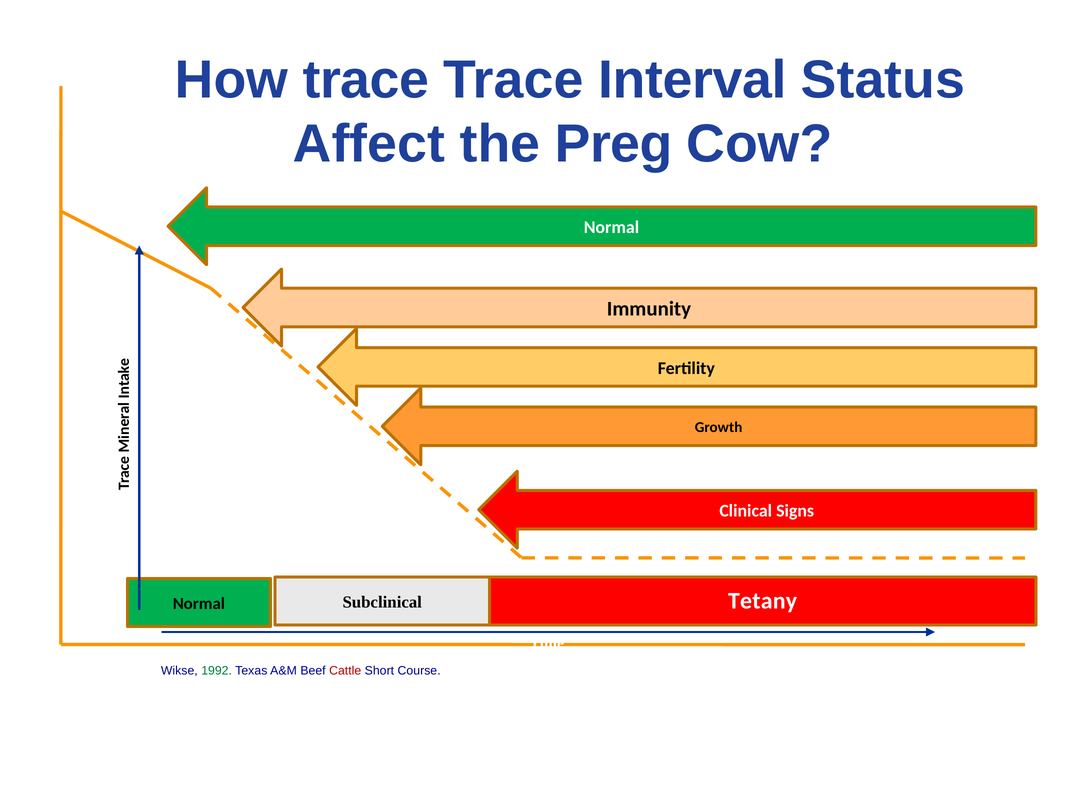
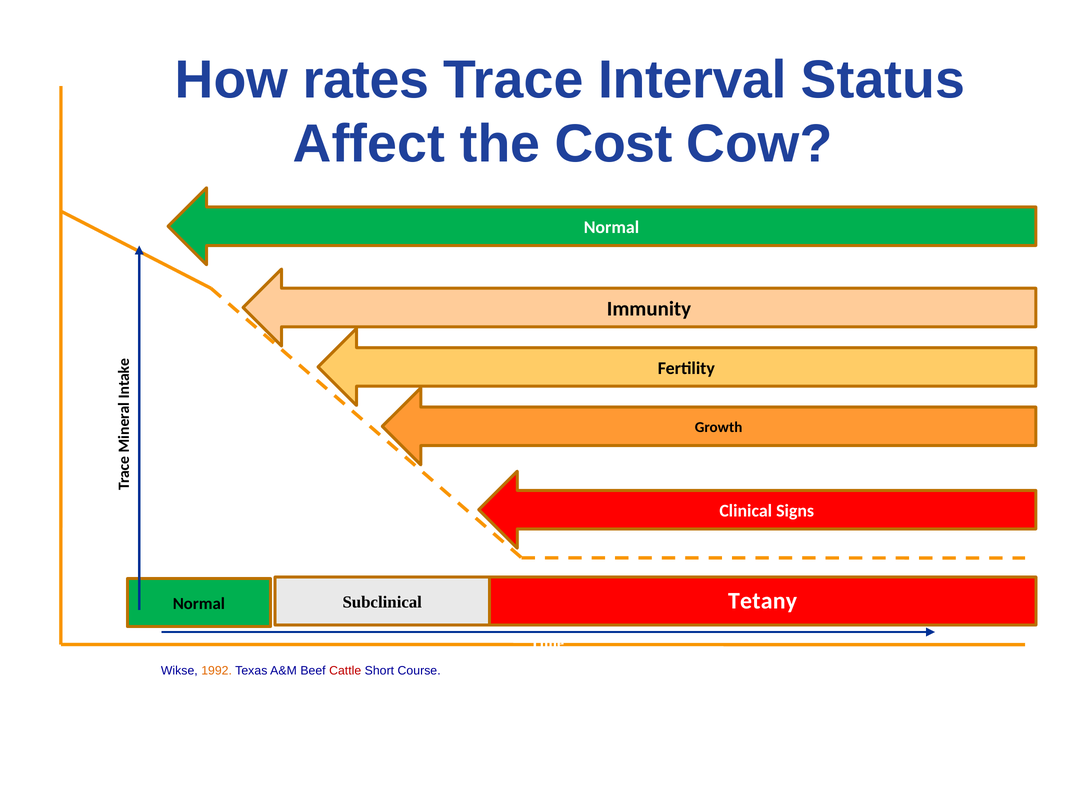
How trace: trace -> rates (366, 80)
Preg: Preg -> Cost (614, 144)
1992 colour: green -> orange (217, 671)
